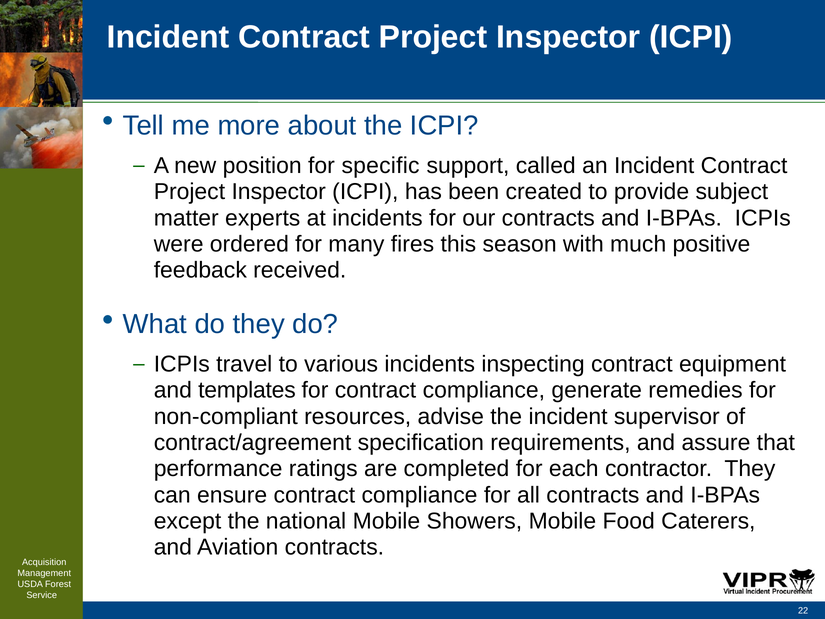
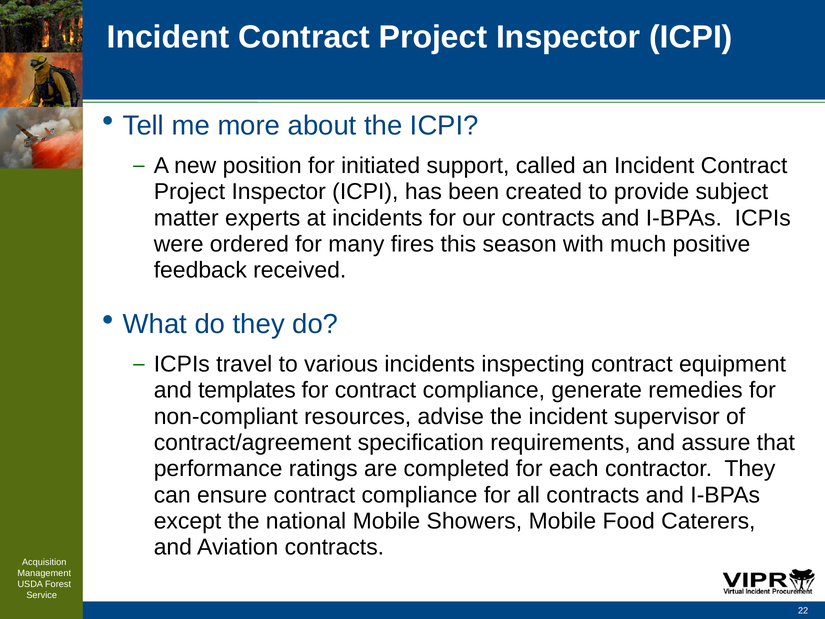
specific: specific -> initiated (381, 166)
